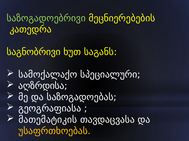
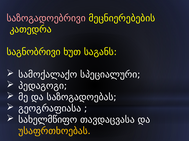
საზოგადოებრივი colour: light green -> pink (46, 18)
აღზრდისა: აღზრდისა -> პედაგოგი (43, 86)
მათემატიკის: მათემატიკის -> სახელმწიფო (48, 120)
